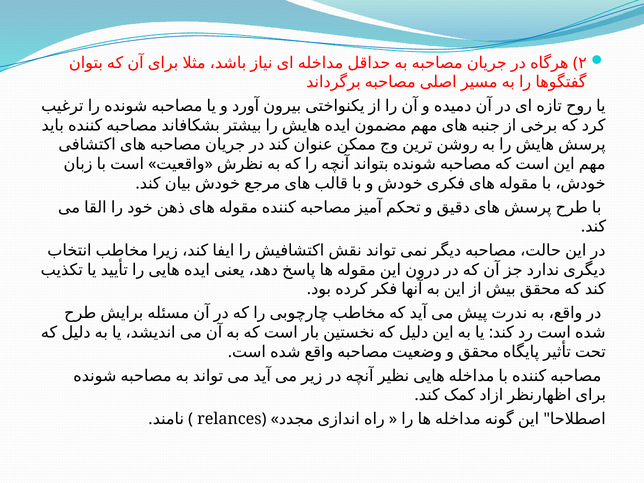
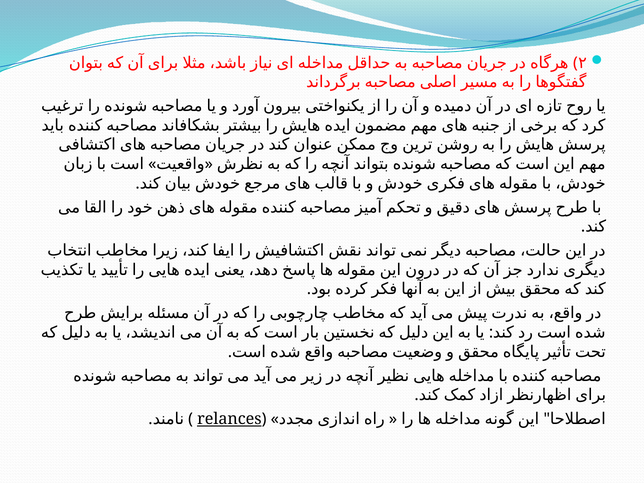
relances underline: none -> present (229, 419)
